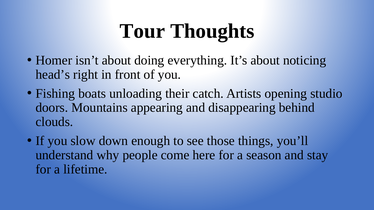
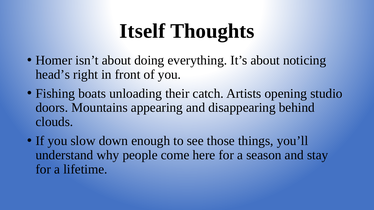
Tour: Tour -> Itself (142, 31)
